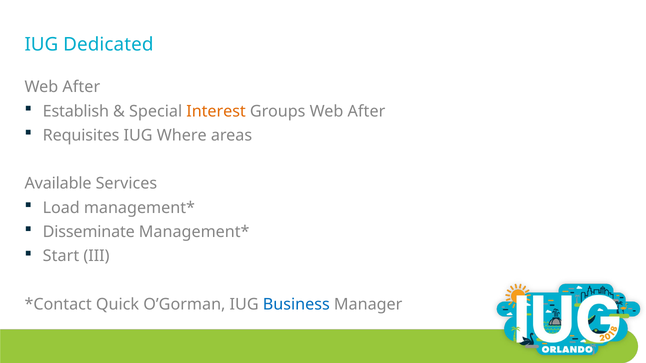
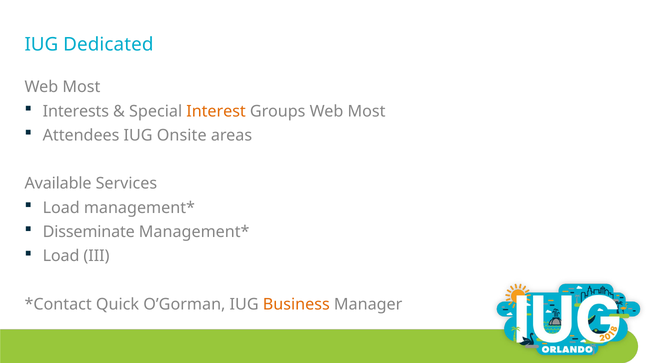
After: After -> Most (81, 87)
Establish: Establish -> Interests (76, 111)
Groups Web After: After -> Most (367, 111)
Requisites: Requisites -> Attendees (81, 136)
Where: Where -> Onsite (182, 136)
Start: Start -> Load (61, 256)
Business colour: blue -> orange (296, 305)
